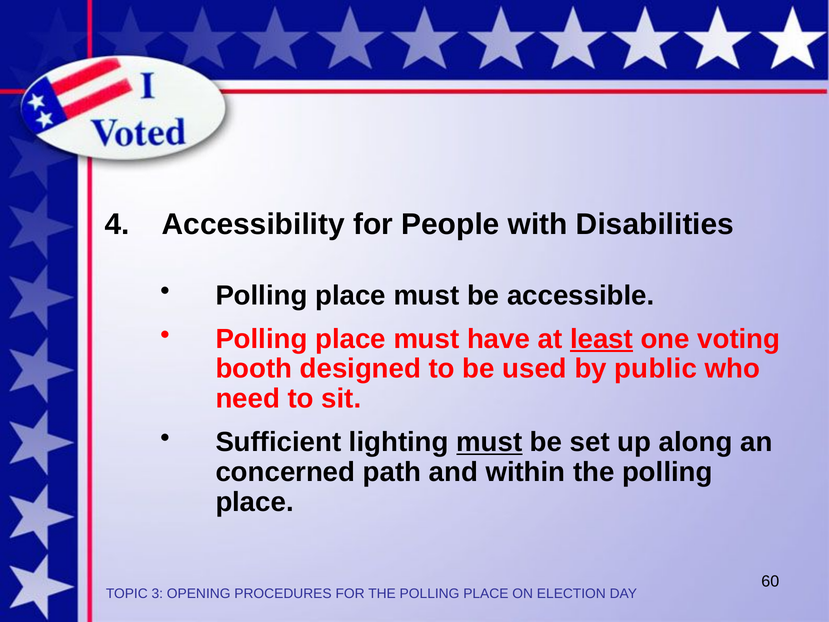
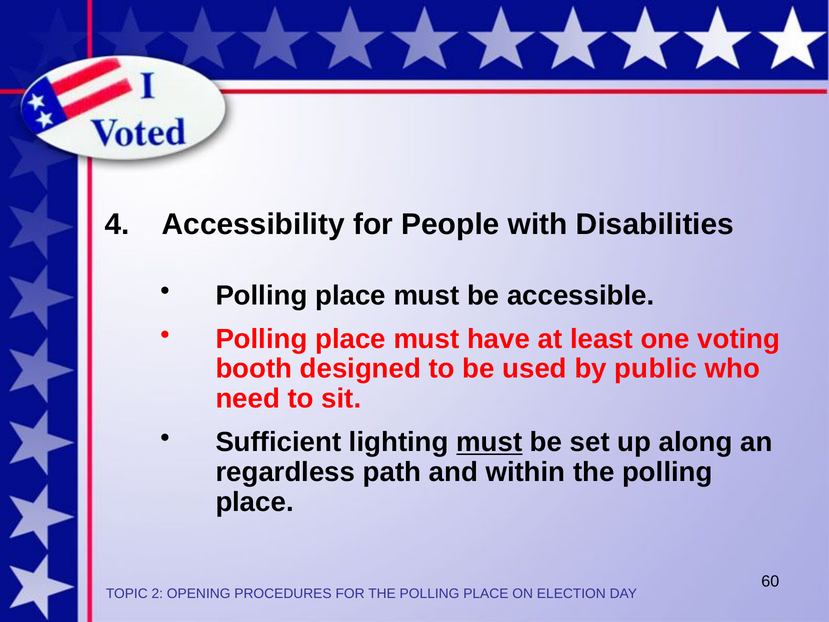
least underline: present -> none (601, 339)
concerned: concerned -> regardless (285, 472)
3: 3 -> 2 (157, 594)
